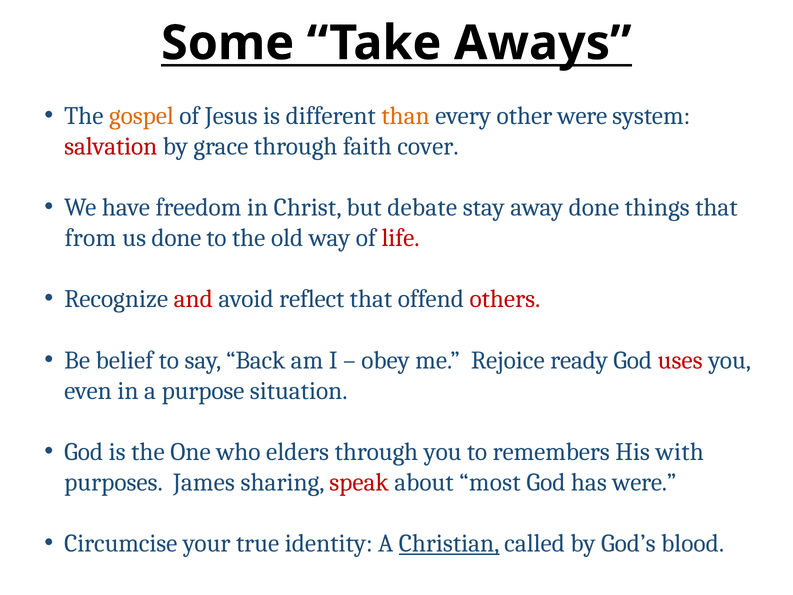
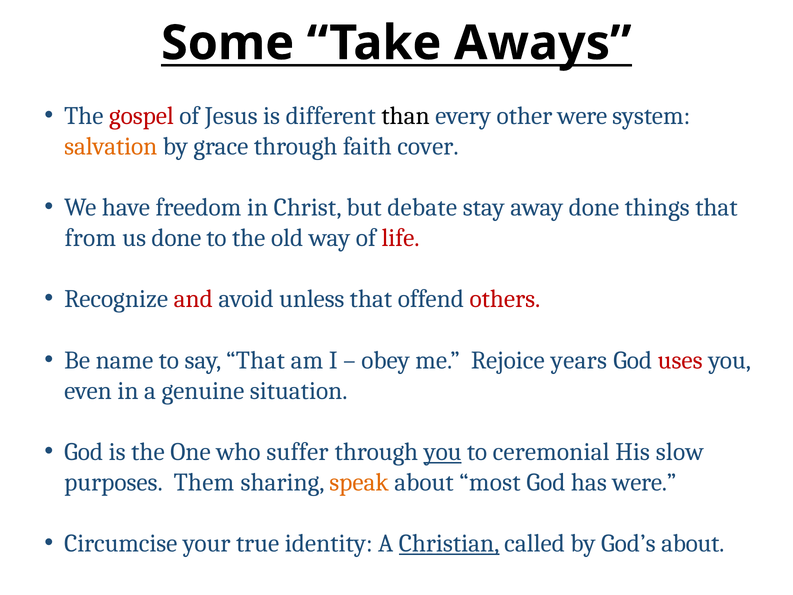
gospel colour: orange -> red (141, 116)
than colour: orange -> black (406, 116)
salvation colour: red -> orange (111, 146)
reflect: reflect -> unless (312, 299)
belief: belief -> name (124, 360)
say Back: Back -> That (255, 360)
ready: ready -> years (579, 360)
purpose: purpose -> genuine (203, 391)
elders: elders -> suffer (297, 452)
you underline: none -> present (443, 452)
remembers: remembers -> ceremonial (551, 452)
with: with -> slow (680, 452)
James: James -> Them (204, 482)
speak colour: red -> orange (359, 482)
God’s blood: blood -> about (693, 543)
